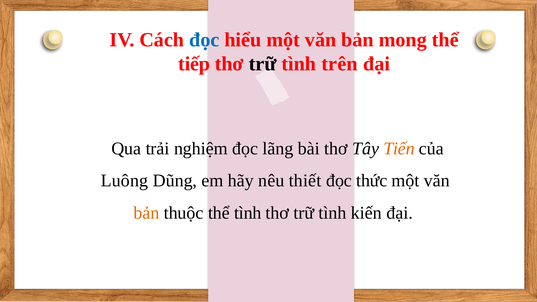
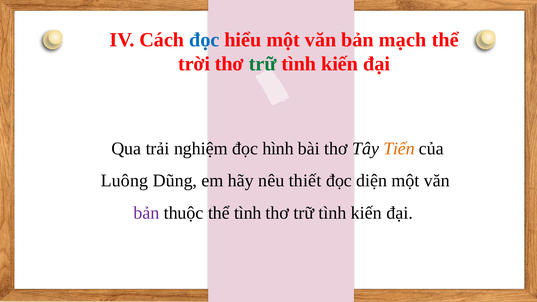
mong: mong -> mạch (403, 40)
tiếp: tiếp -> trời (194, 64)
trữ colour: black -> green (263, 64)
trên: trên -> kiến (340, 64)
lãng: lãng -> hình (278, 148)
thức: thức -> diện (372, 181)
bản colour: orange -> purple (146, 213)
